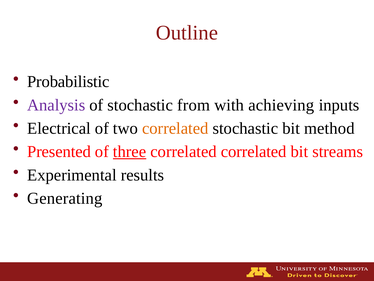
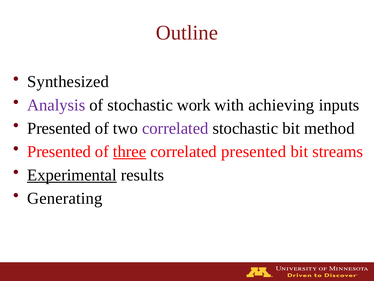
Probabilistic: Probabilistic -> Synthesized (68, 82)
from: from -> work (194, 105)
Electrical: Electrical -> Presented (59, 128)
correlated colour: orange -> purple (175, 128)
correlated correlated: correlated -> presented (254, 151)
Experimental underline: none -> present (72, 175)
